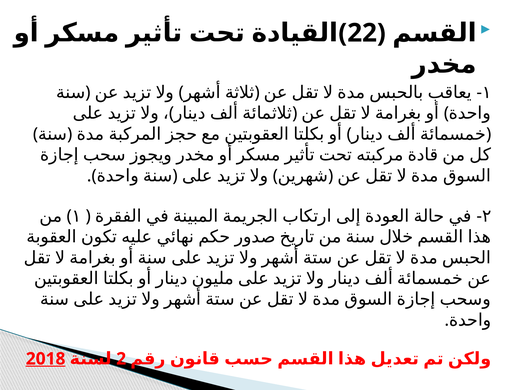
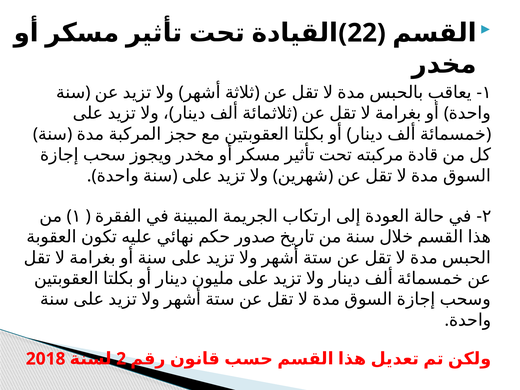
2018 underline: present -> none (46, 359)
